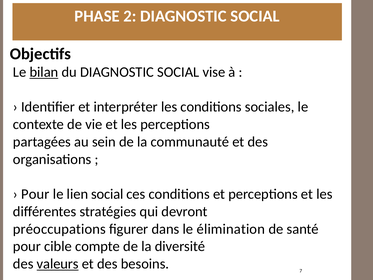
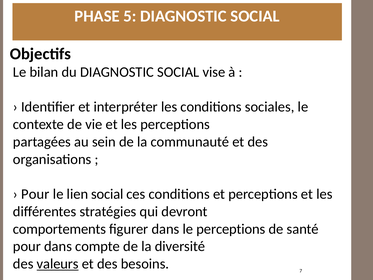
2: 2 -> 5 (130, 16)
bilan underline: present -> none (44, 72)
préoccupations: préoccupations -> comportements (59, 229)
le élimination: élimination -> perceptions (231, 229)
pour cible: cible -> dans (58, 246)
